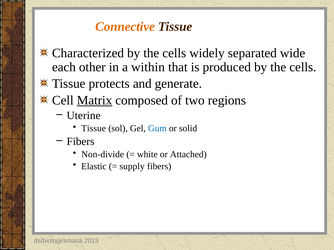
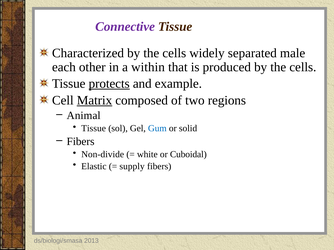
Connective colour: orange -> purple (125, 27)
wide: wide -> male (293, 53)
protects underline: none -> present (109, 84)
generate: generate -> example (178, 84)
Uterine: Uterine -> Animal (84, 116)
Attached: Attached -> Cuboidal (188, 155)
